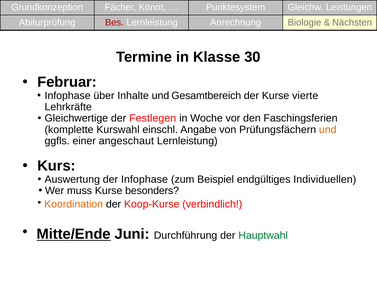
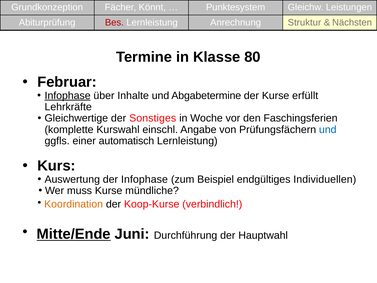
Biologie: Biologie -> Struktur (304, 22)
30: 30 -> 80 (252, 57)
Infophase underline: none -> present (68, 96)
Gesamtbereich: Gesamtbereich -> Abgabetermine (206, 96)
vierte: vierte -> erfüllt (305, 96)
Festlegen: Festlegen -> Sonstiges (153, 118)
und colour: orange -> blue (328, 129)
angeschaut: angeschaut -> automatisch (126, 141)
besonders: besonders -> mündliche (152, 191)
Hauptwahl colour: green -> black (263, 235)
